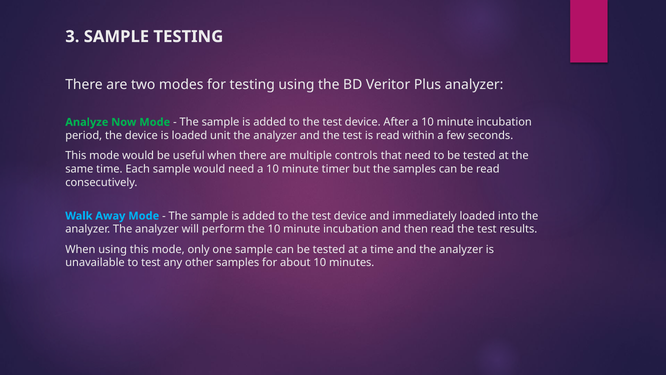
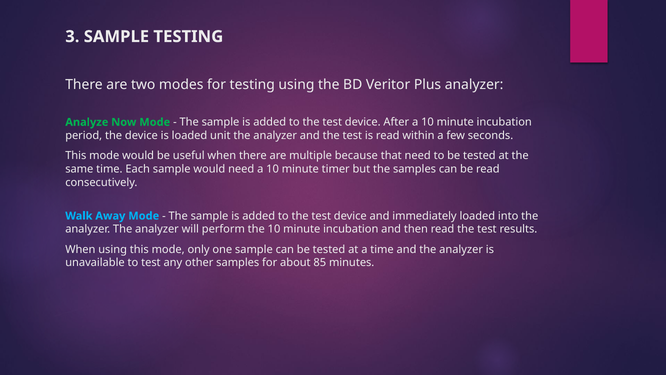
controls: controls -> because (356, 156)
about 10: 10 -> 85 (320, 263)
